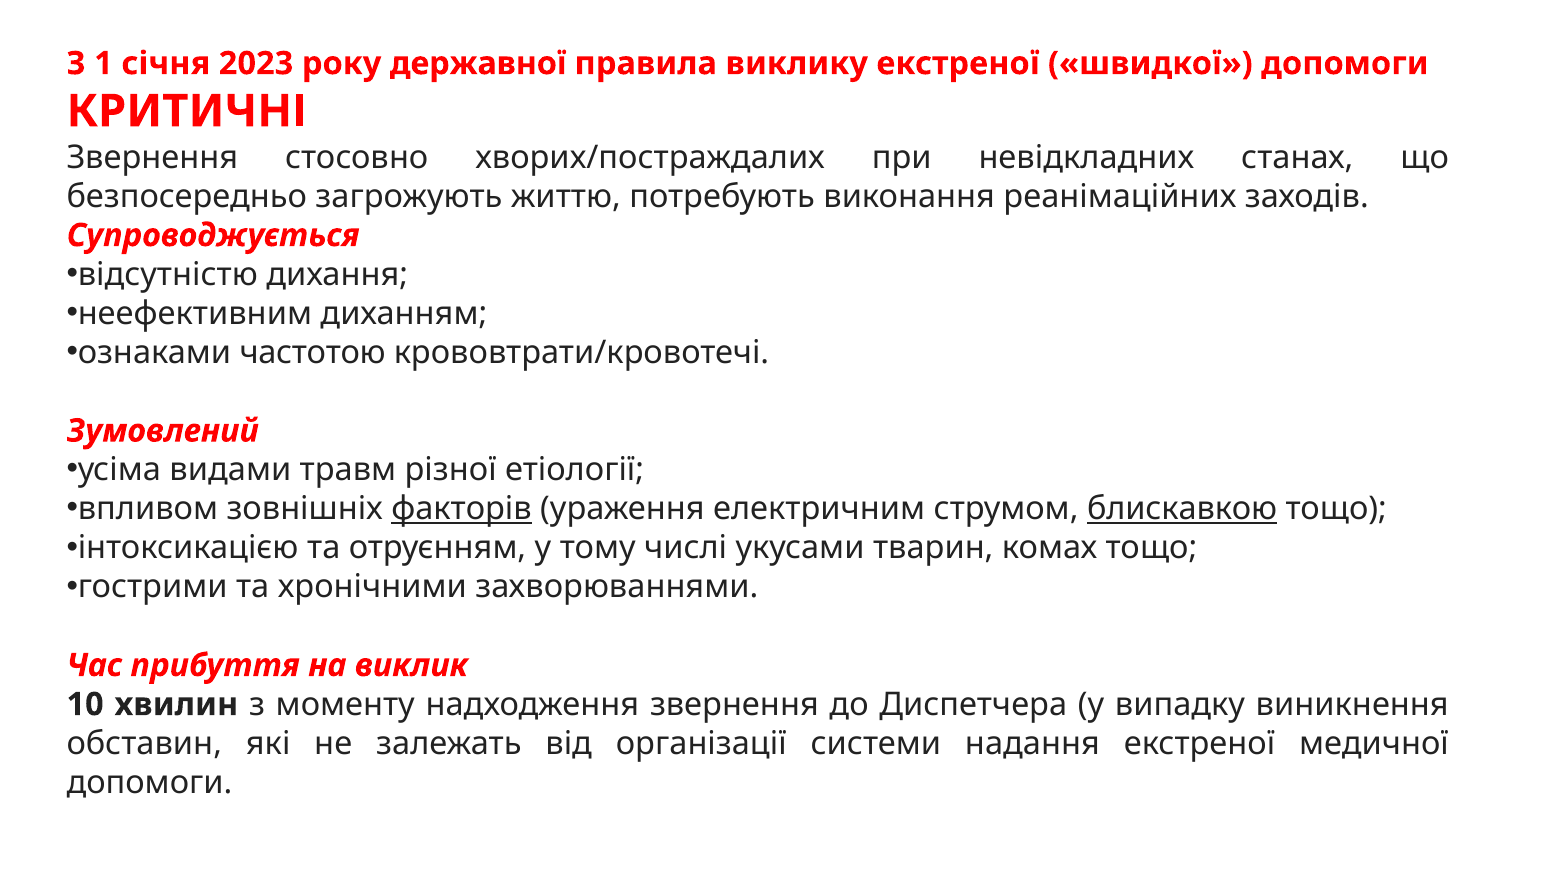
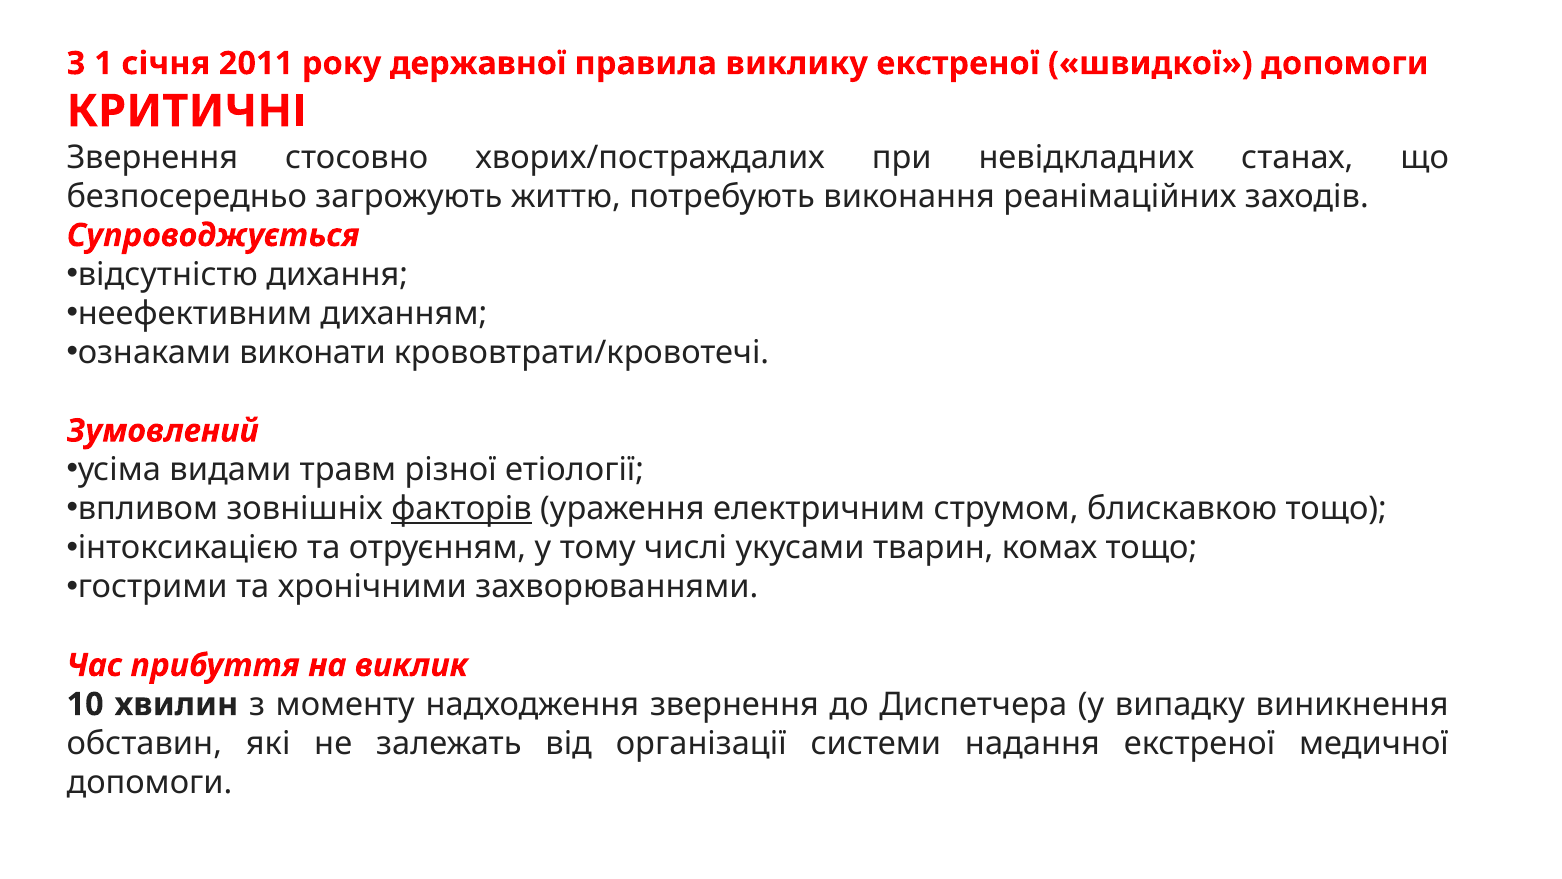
2023: 2023 -> 2011 (256, 63)
частотою: частотою -> виконати (313, 353)
блискавкою underline: present -> none (1182, 509)
